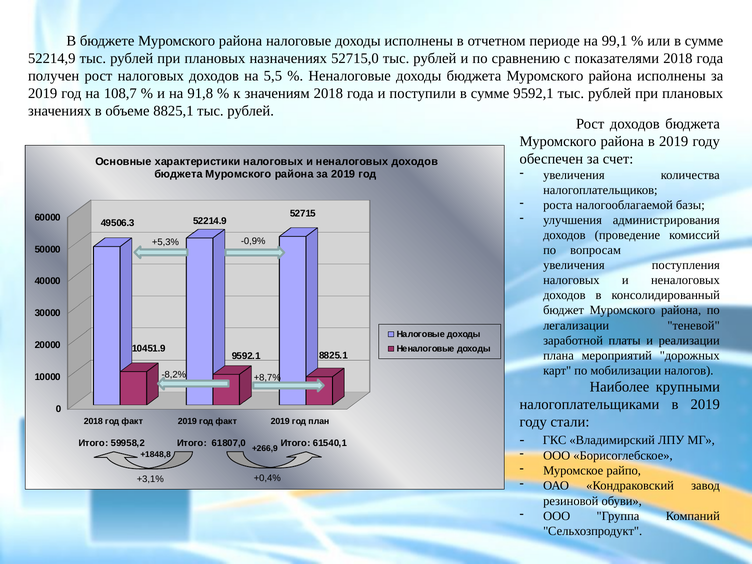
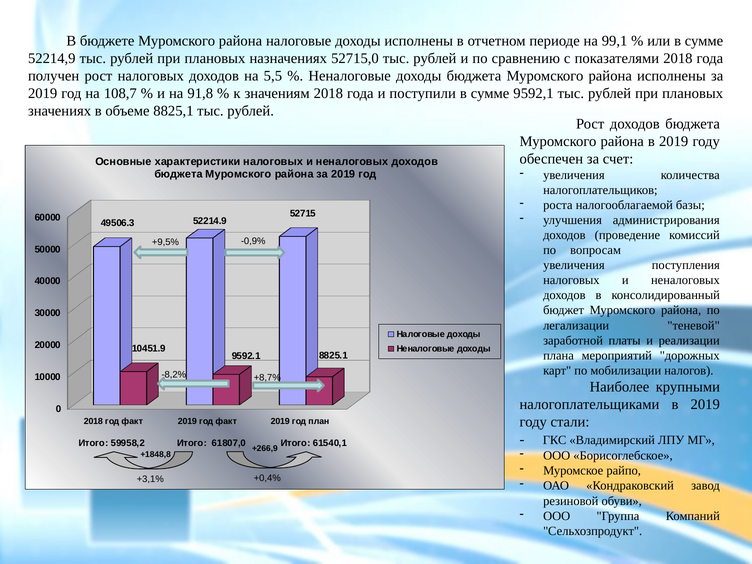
+5,3%: +5,3% -> +9,5% (165, 242)
